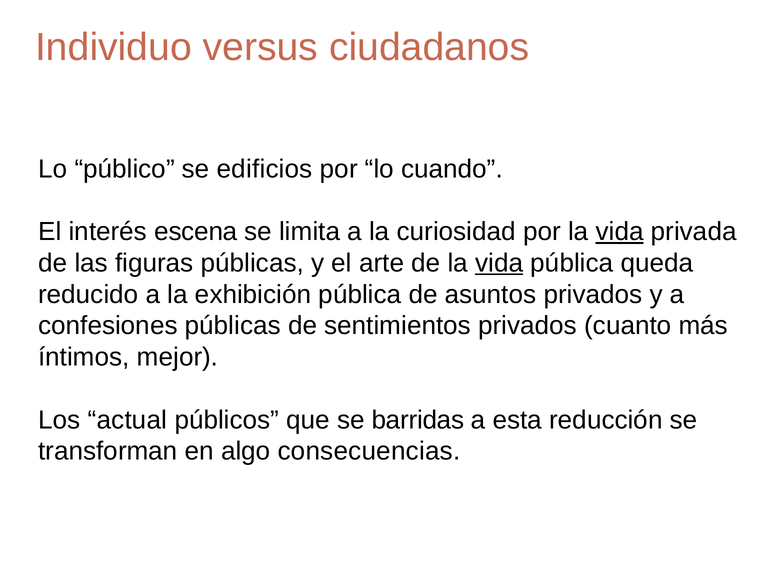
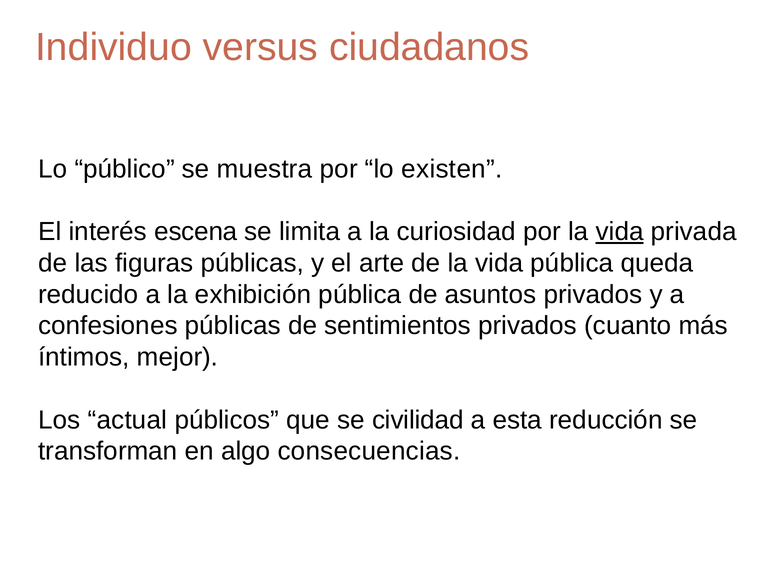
edificios: edificios -> muestra (265, 169)
cuando: cuando -> existen (452, 169)
vida underline: present -> none (499, 263)
barridas: barridas -> civilidad (418, 420)
